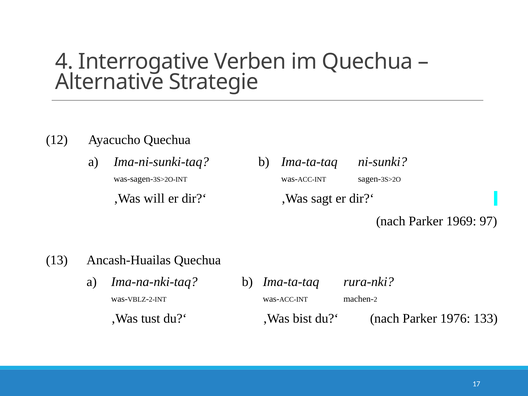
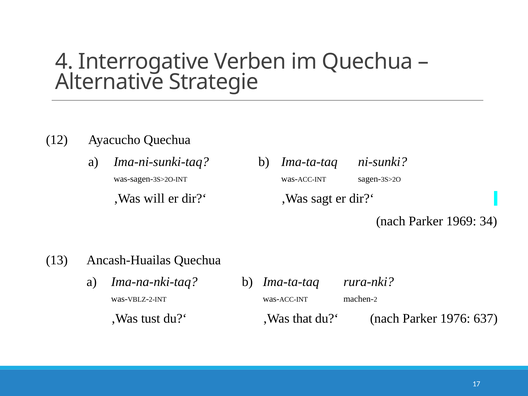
97: 97 -> 34 (488, 221)
bist: bist -> that (302, 319)
133: 133 -> 637 (486, 319)
